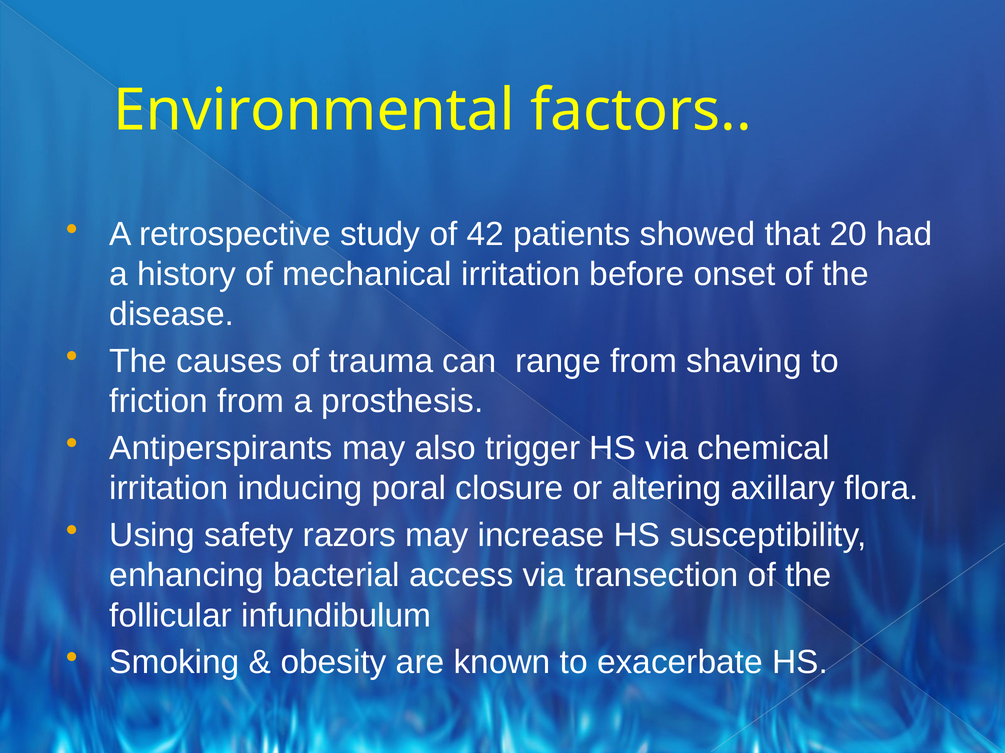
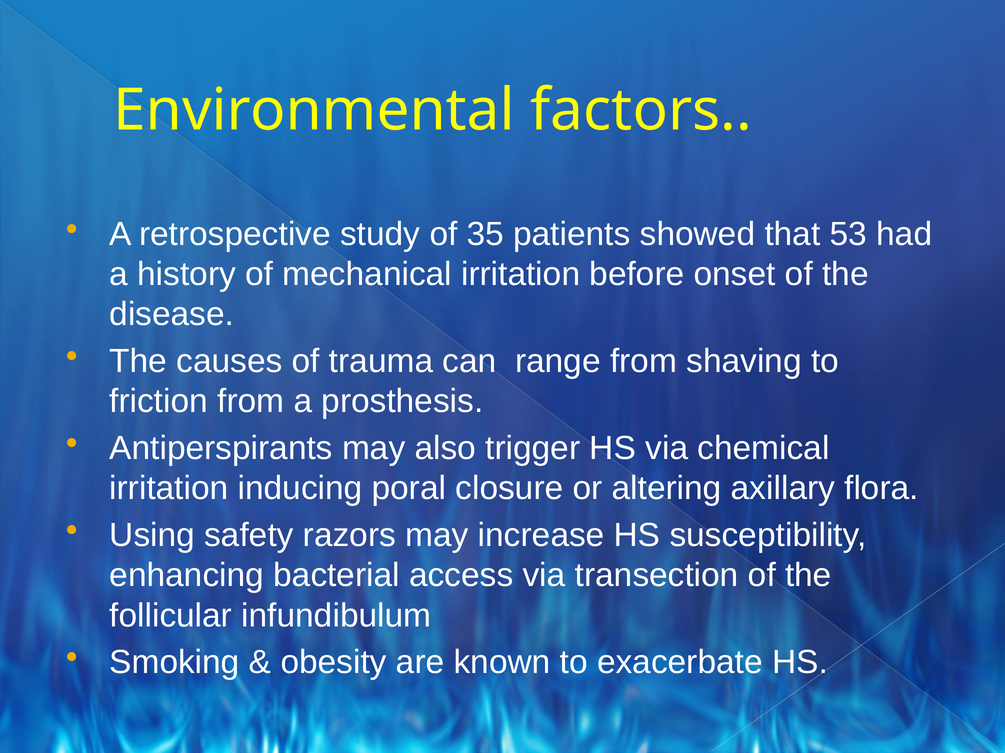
42: 42 -> 35 (485, 234)
20: 20 -> 53 (848, 234)
